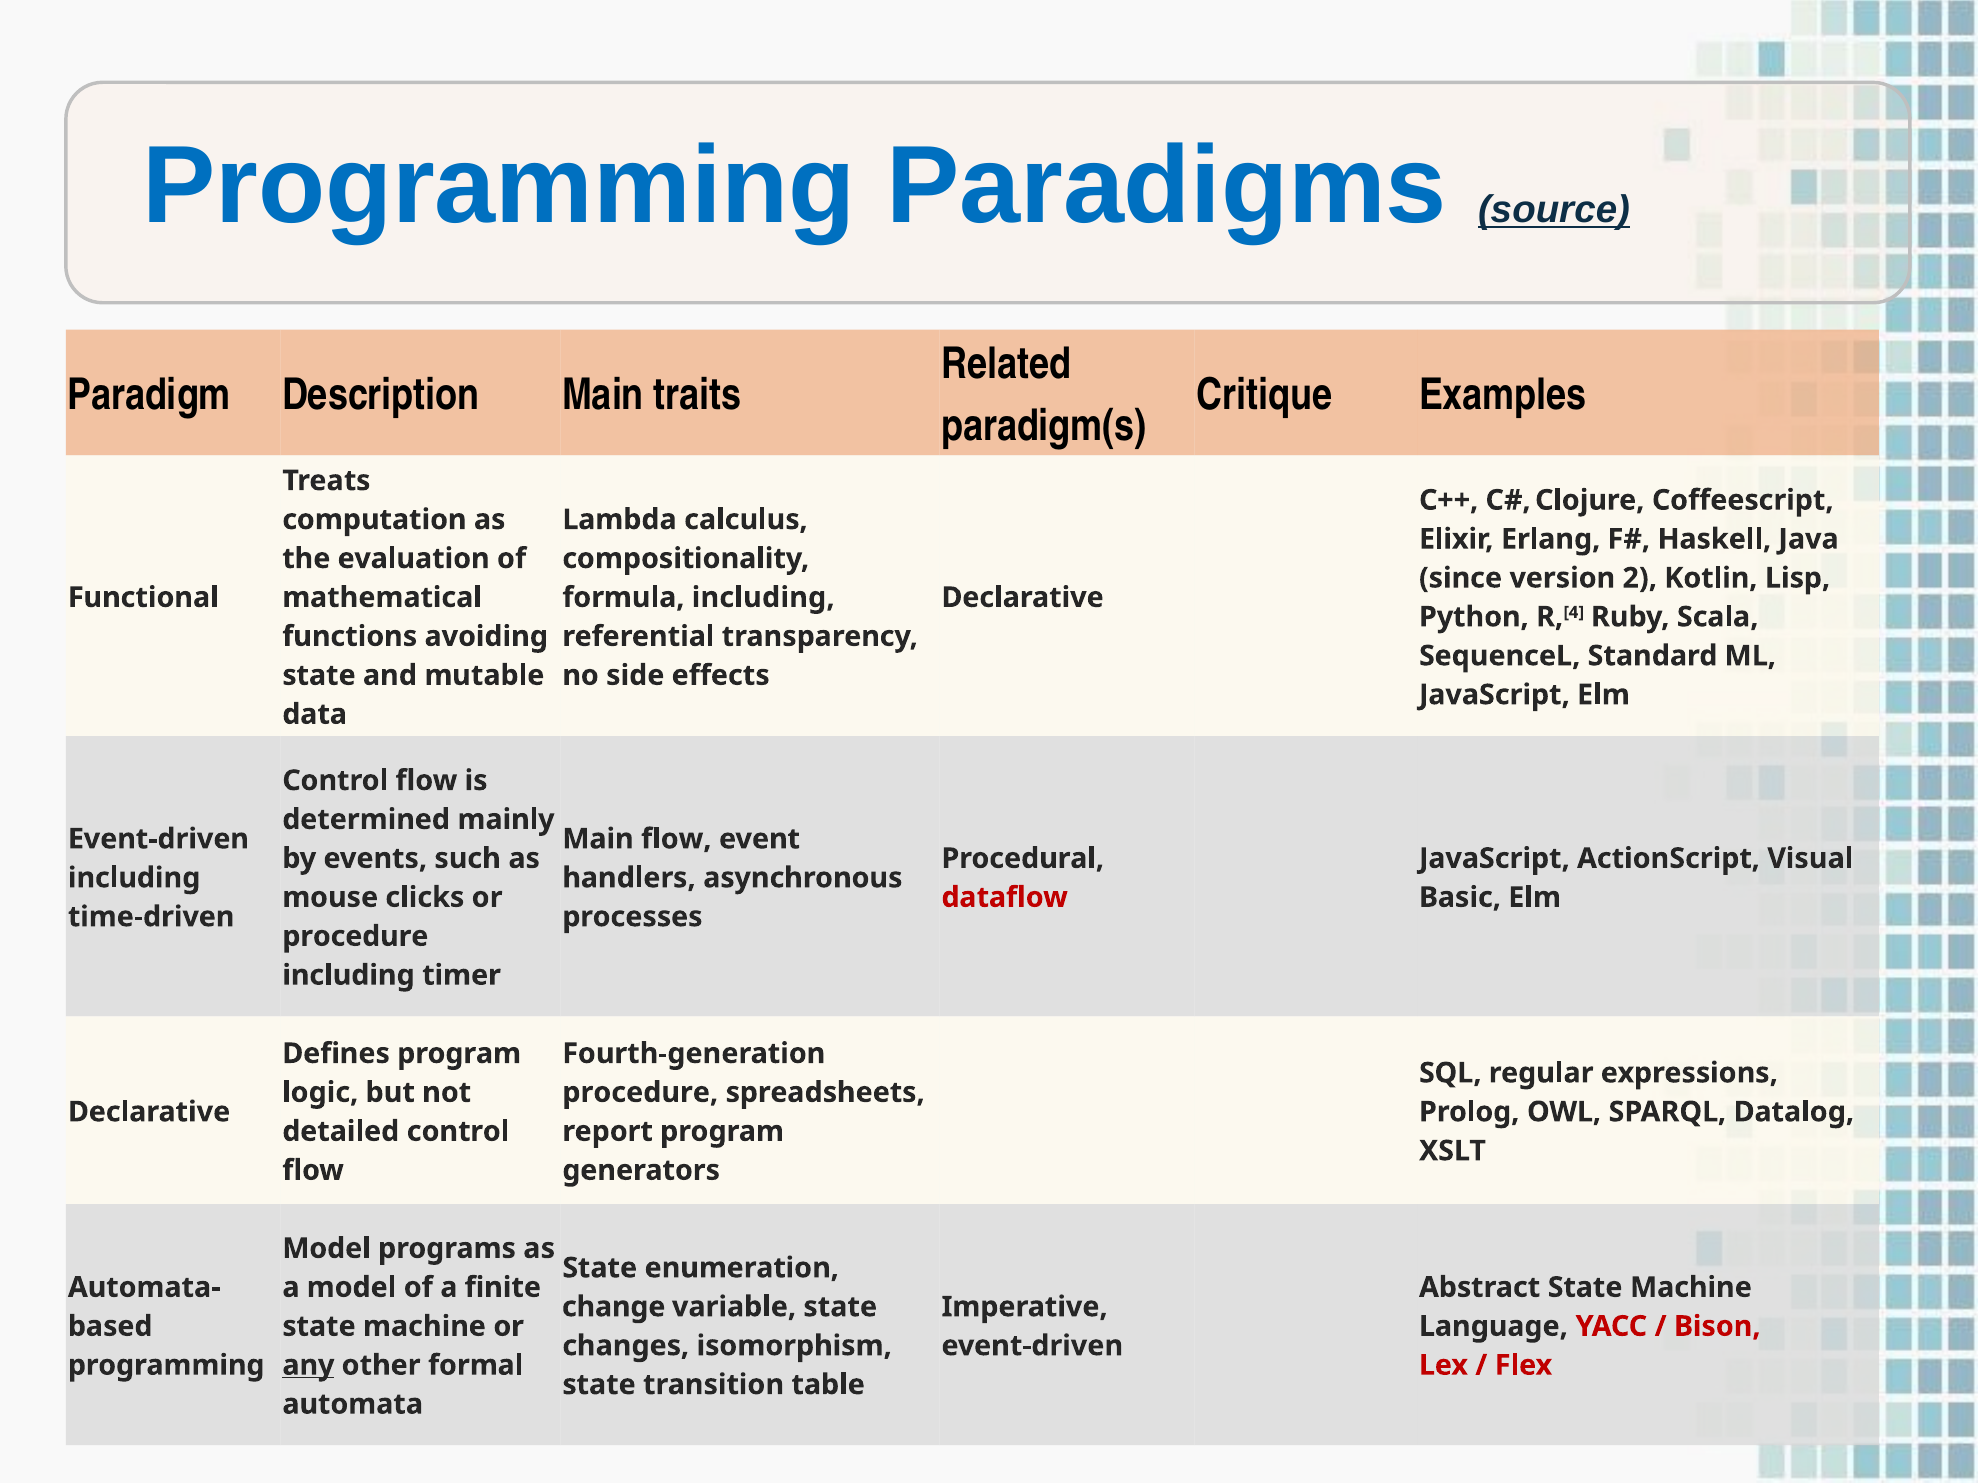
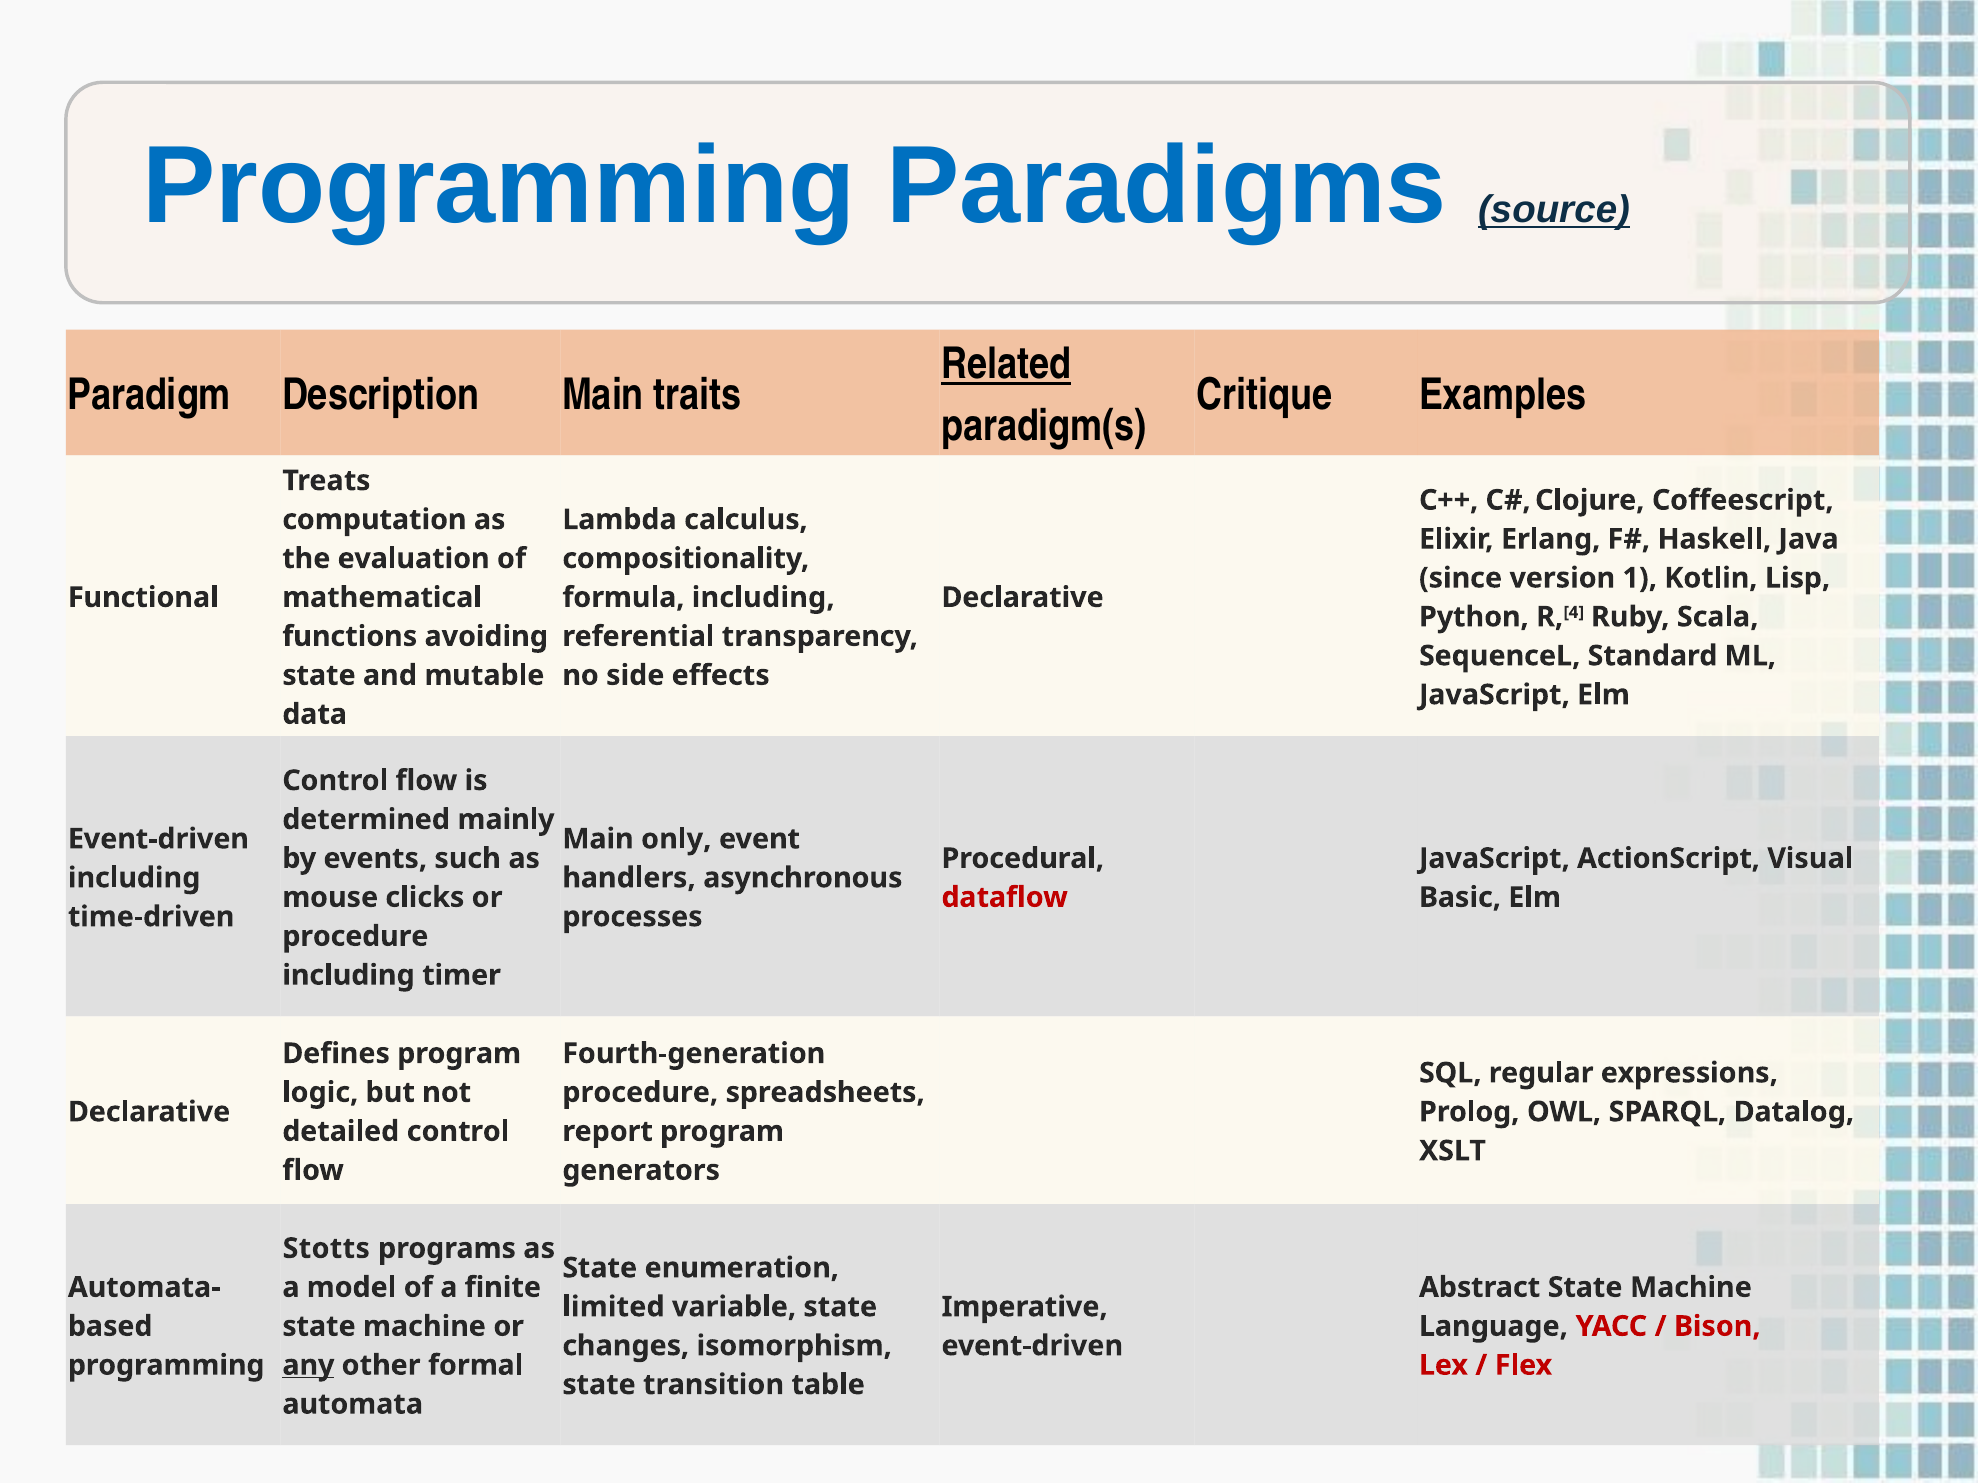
Related underline: none -> present (1006, 365)
2: 2 -> 1 (1640, 578)
Main flow: flow -> only (676, 839)
Model: Model -> Stotts (326, 1249)
change: change -> limited (613, 1307)
